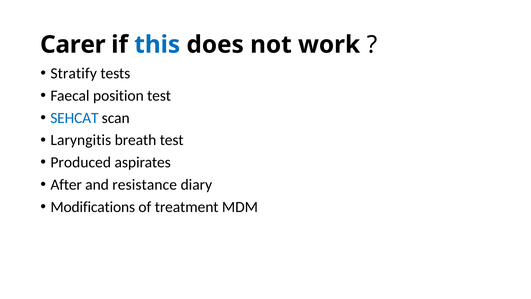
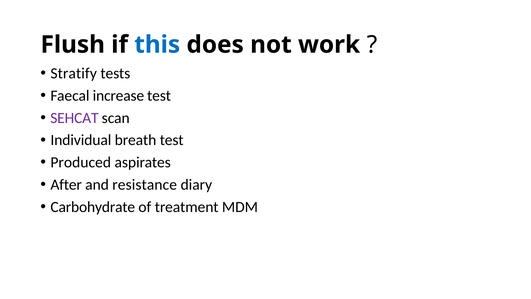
Carer: Carer -> Flush (73, 45)
position: position -> increase (118, 96)
SEHCAT colour: blue -> purple (74, 118)
Laryngitis: Laryngitis -> Individual (81, 140)
Modifications: Modifications -> Carbohydrate (93, 207)
